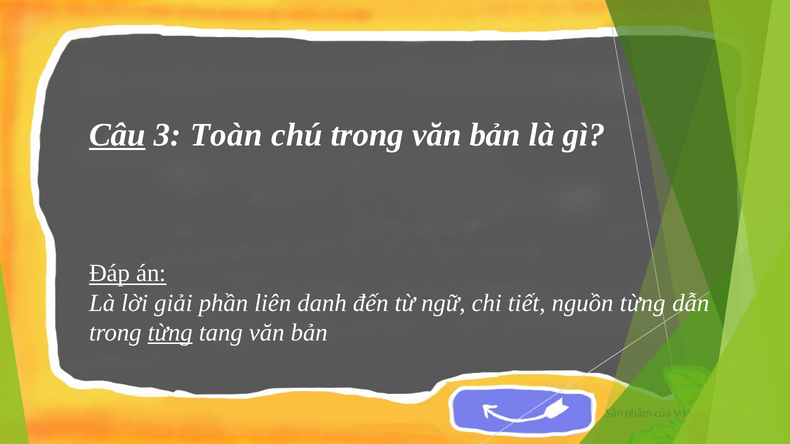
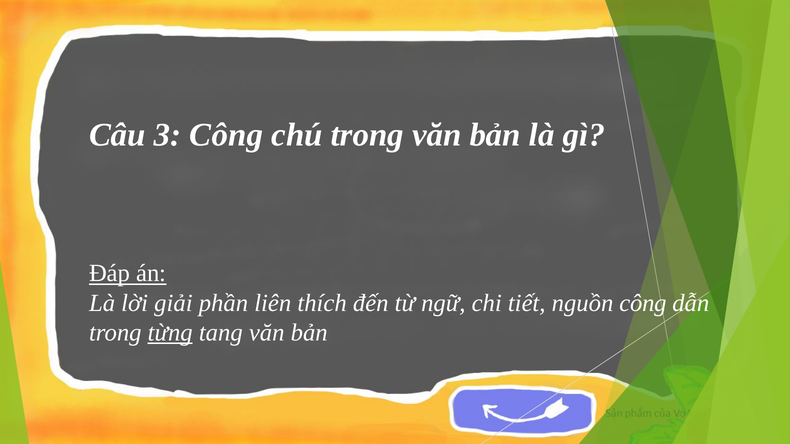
Câu underline: present -> none (117, 135)
3 Toàn: Toàn -> Công (226, 135)
danh: danh -> thích (322, 303)
nguồn từng: từng -> công (643, 303)
